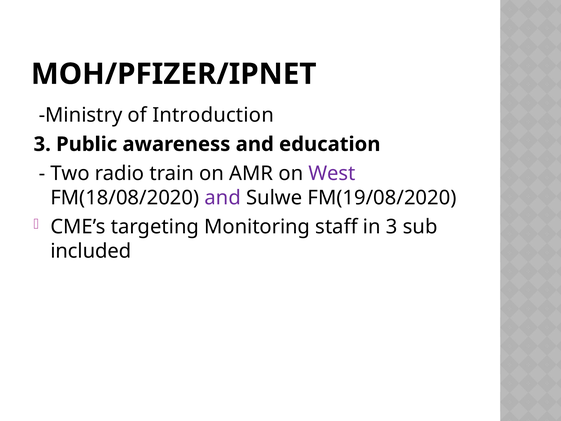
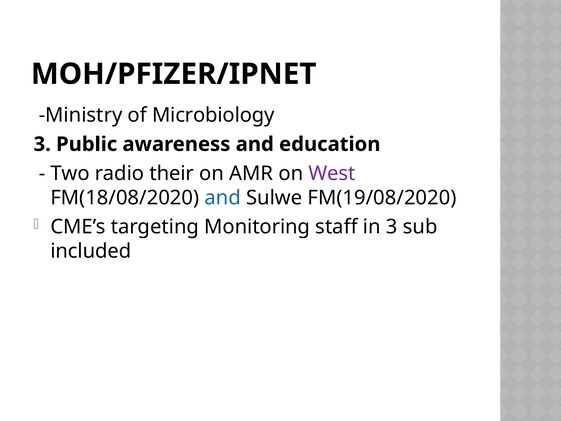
Introduction: Introduction -> Microbiology (213, 115)
train: train -> their (172, 173)
and colour: purple -> blue (223, 198)
